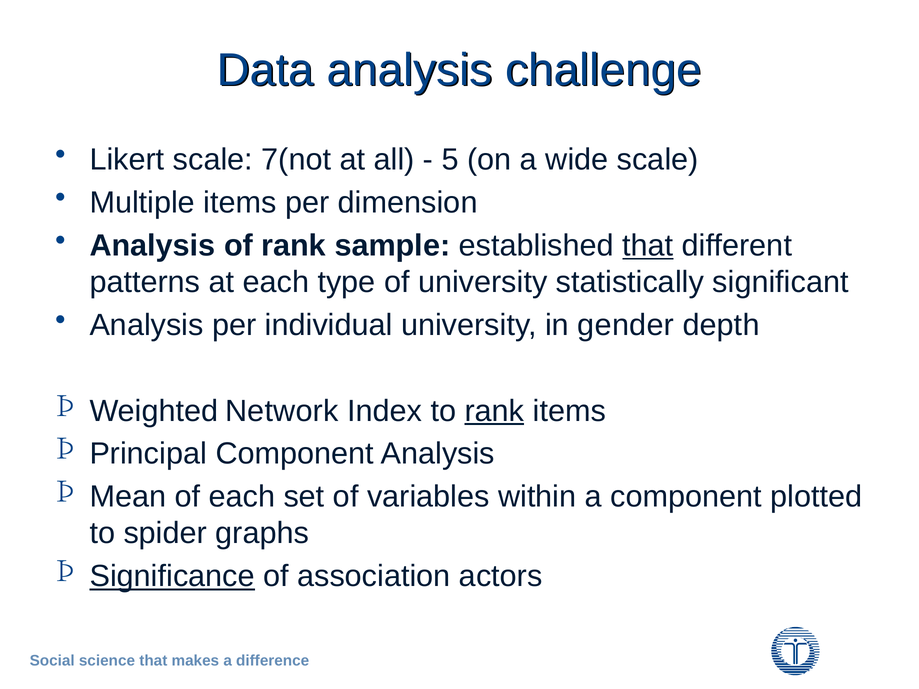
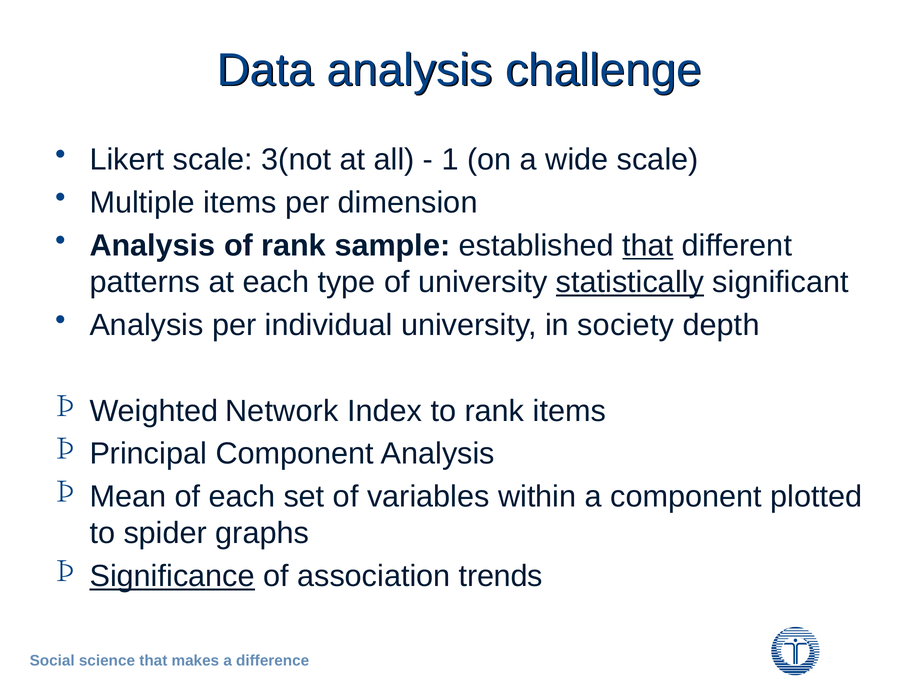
7(not: 7(not -> 3(not (296, 160)
5: 5 -> 1 (450, 160)
statistically underline: none -> present (630, 282)
gender: gender -> society (626, 325)
rank underline: present -> none (494, 411)
actors: actors -> trends (501, 576)
